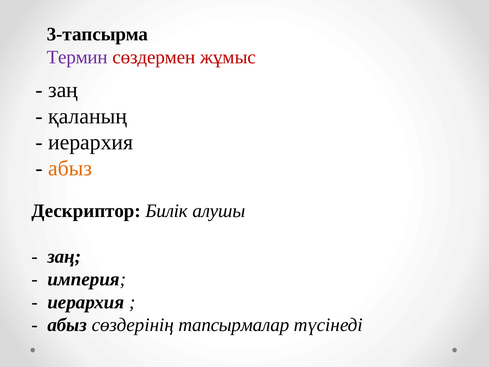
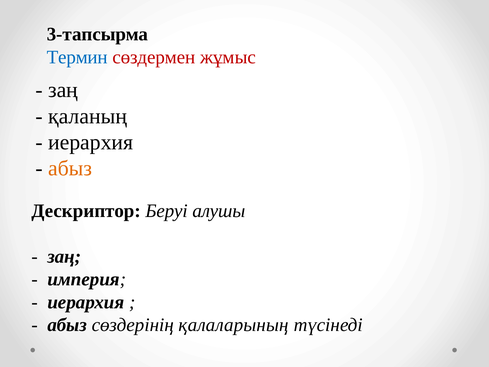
Термин colour: purple -> blue (77, 57)
Билік: Билік -> Беруі (167, 211)
тапсырмалар: тапсырмалар -> қалаларының (234, 325)
